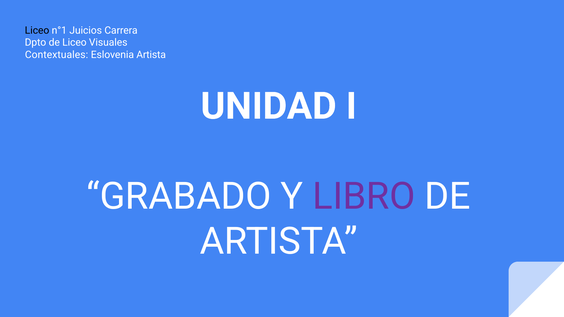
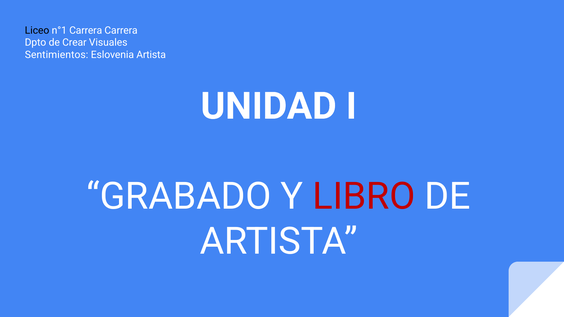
n°1 Juicios: Juicios -> Carrera (86, 30)
de Liceo: Liceo -> Crear (74, 43)
Contextuales: Contextuales -> Sentimientos (57, 55)
LIBRO colour: purple -> red (364, 197)
